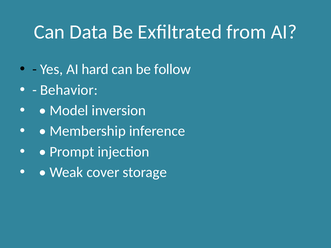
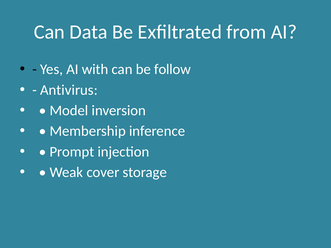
hard: hard -> with (95, 69)
Behavior: Behavior -> Antivirus (69, 90)
